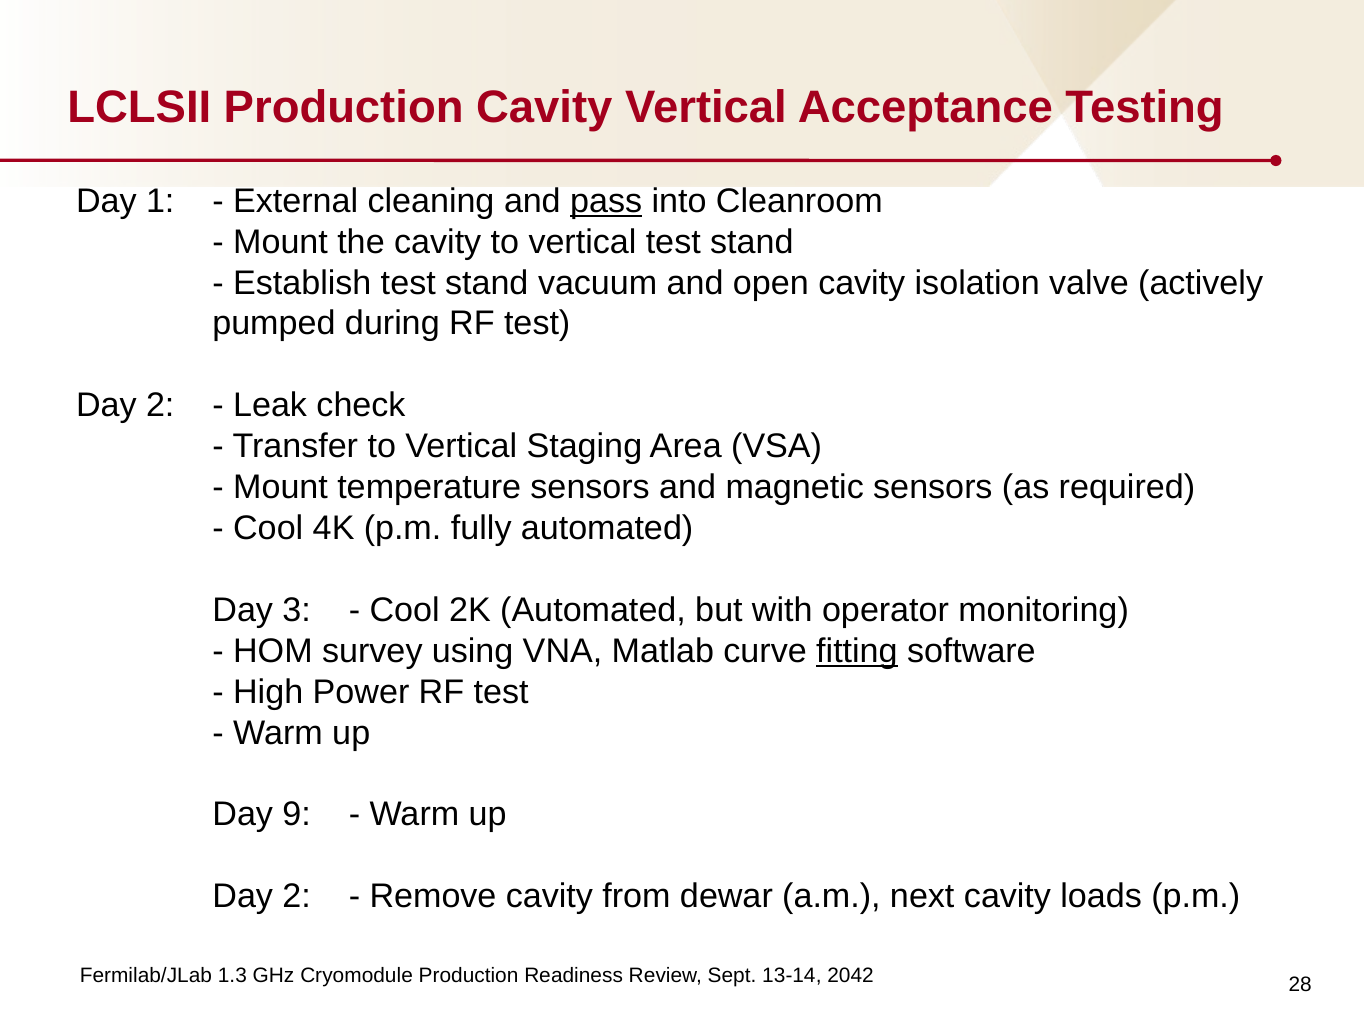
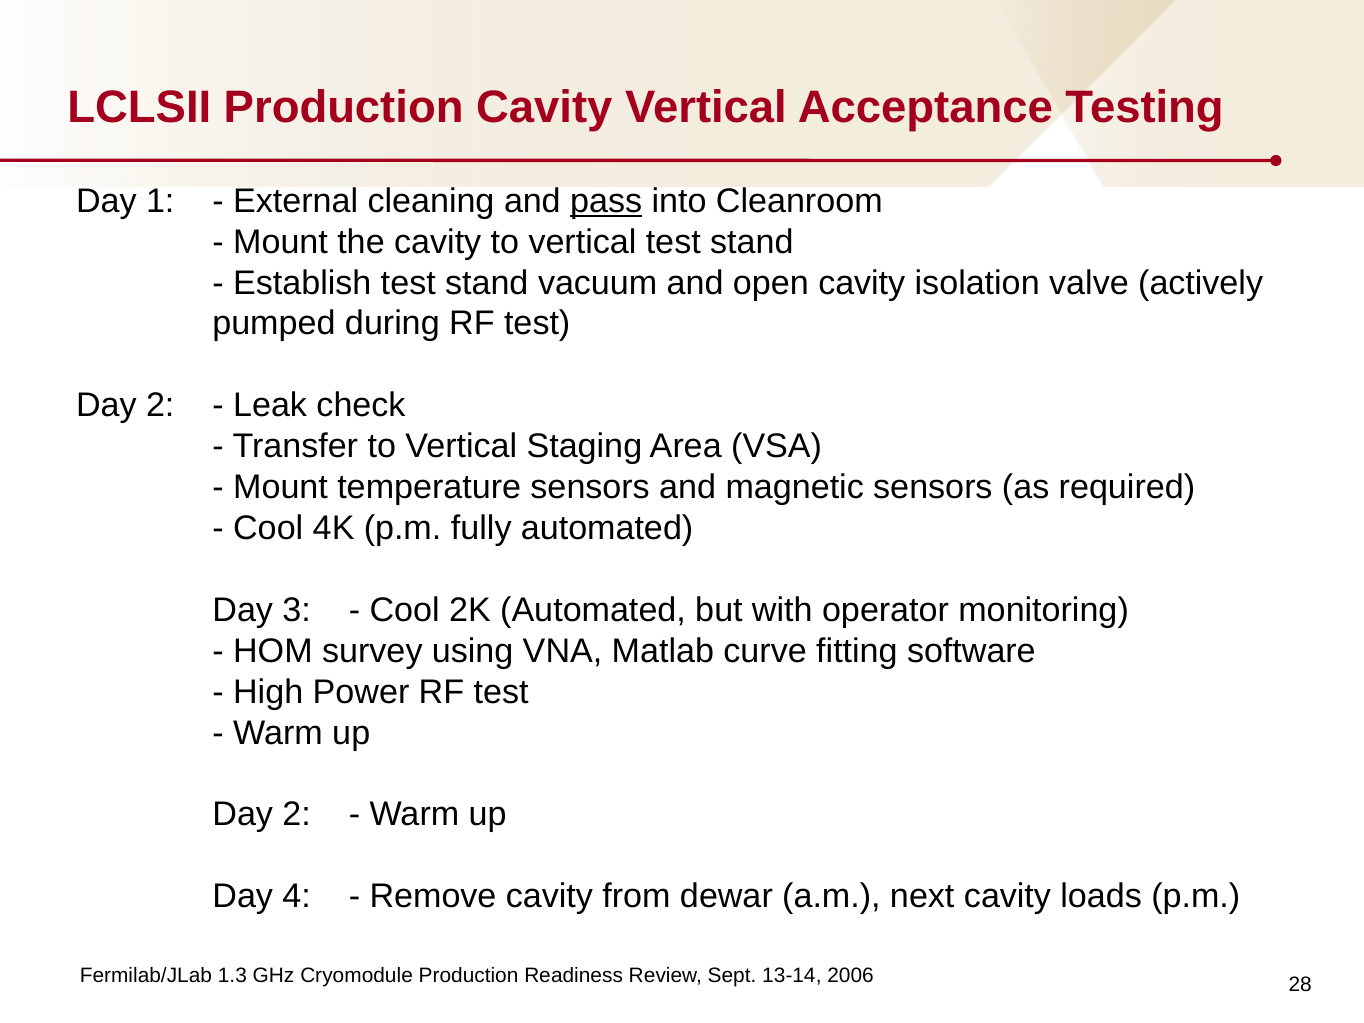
fitting underline: present -> none (857, 651)
9: 9 -> 2 (297, 815)
2: 2 -> 4 (297, 897)
2042: 2042 -> 2006 (851, 975)
